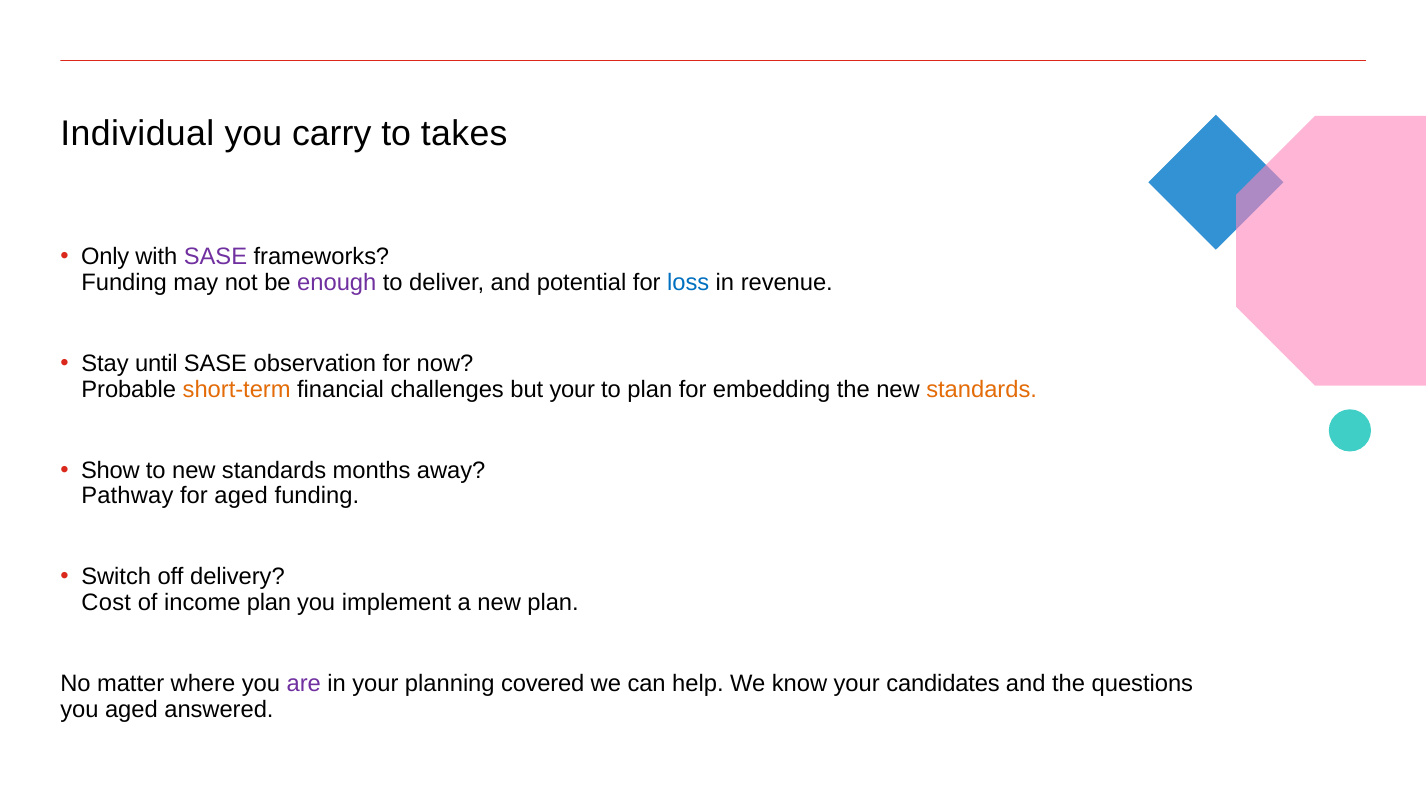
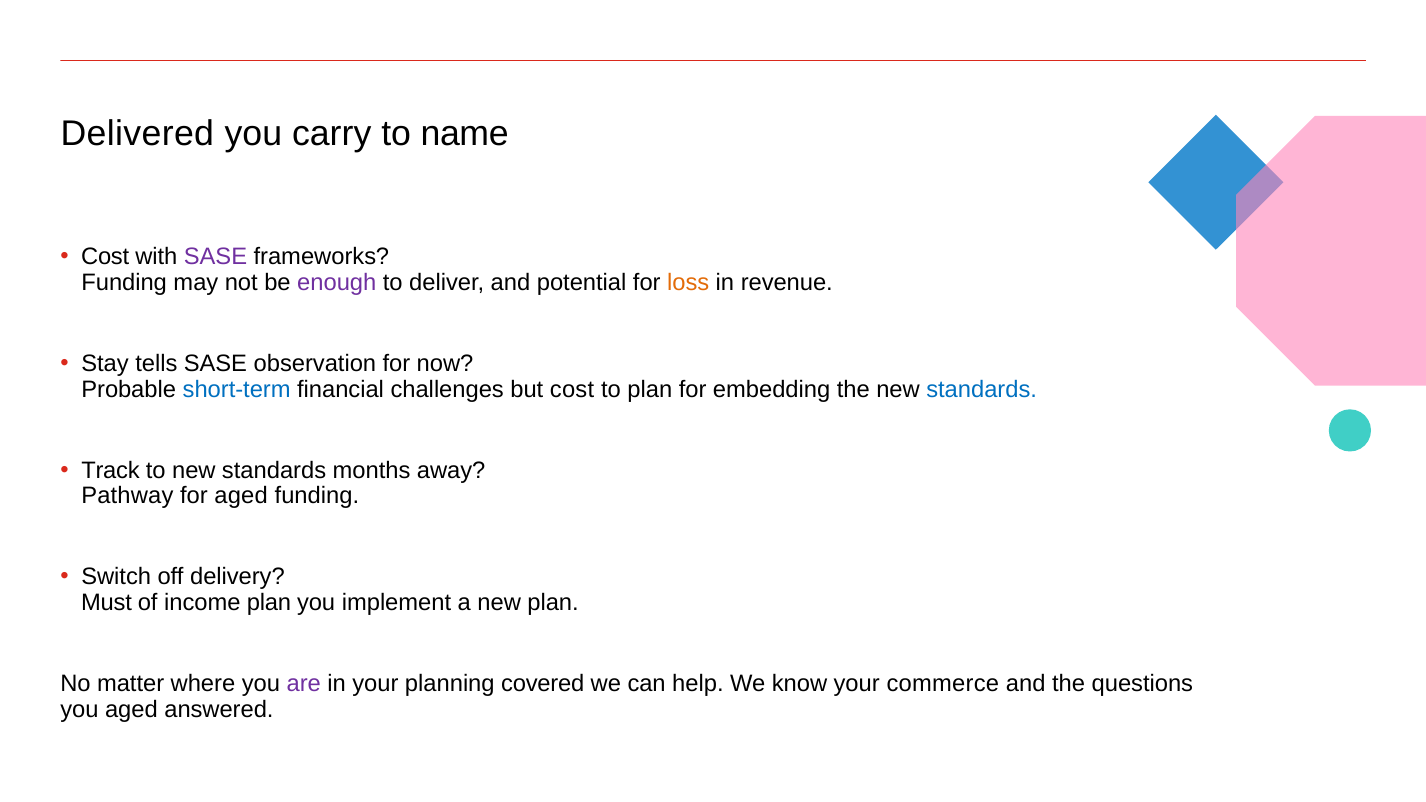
Individual: Individual -> Delivered (137, 134)
takes: takes -> name (465, 134)
Only: Only -> Cost (105, 257)
loss colour: blue -> orange (688, 283)
until: until -> tells (156, 364)
short-term colour: orange -> blue (237, 389)
but your: your -> cost (572, 389)
standards colour: orange -> blue (982, 389)
Show: Show -> Track (110, 470)
Cost: Cost -> Must (106, 603)
candidates: candidates -> commerce (943, 684)
